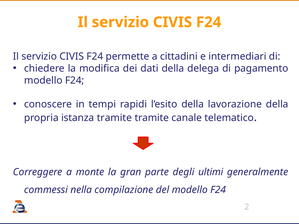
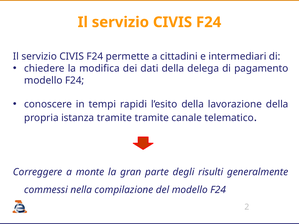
ultimi: ultimi -> risulti (211, 172)
